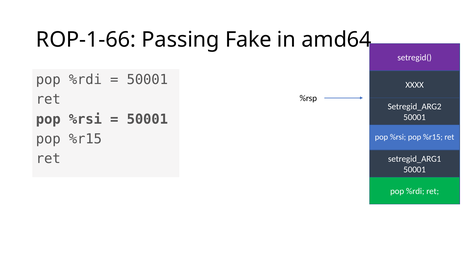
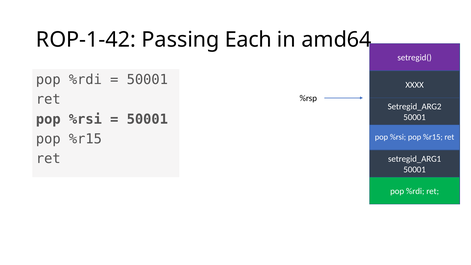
ROP-1-66: ROP-1-66 -> ROP-1-42 (86, 40)
Fake: Fake -> Each (248, 40)
